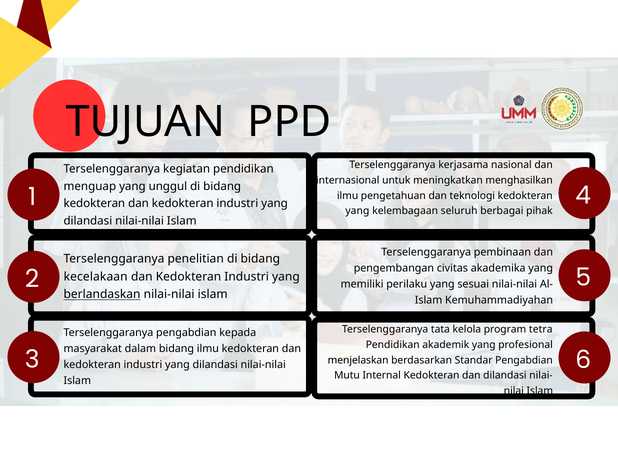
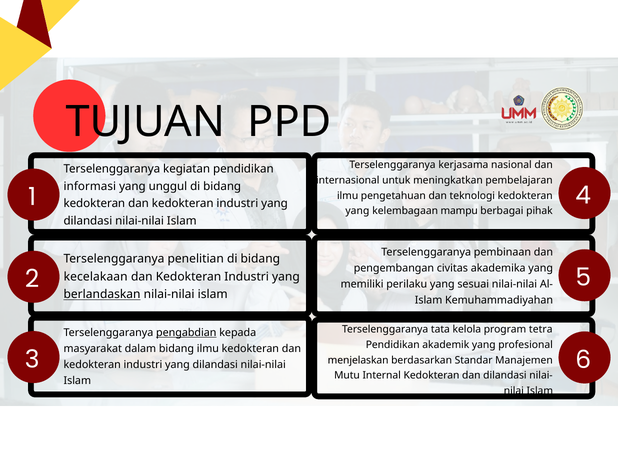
menghasilkan: menghasilkan -> pembelajaran (519, 180)
menguap: menguap -> informasi (90, 186)
seluruh: seluruh -> mampu (459, 211)
pengabdian underline: none -> present (186, 332)
Standar Pengabdian: Pengabdian -> Manajemen (524, 360)
